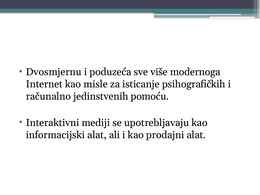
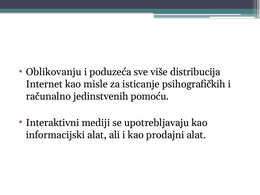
Dvosmjernu: Dvosmjernu -> Oblikovanju (54, 72)
modernoga: modernoga -> distribucija (195, 72)
